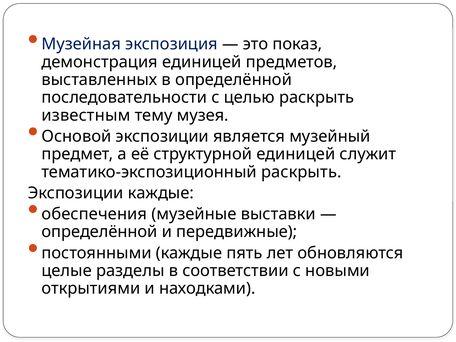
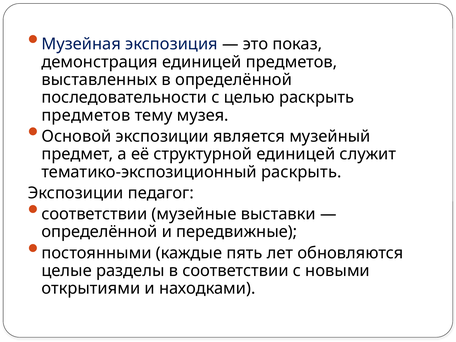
известным: известным -> предметов (86, 115)
Экспозиции каждые: каждые -> педагог (161, 193)
обеспечения: обеспечения -> соответствии (94, 214)
